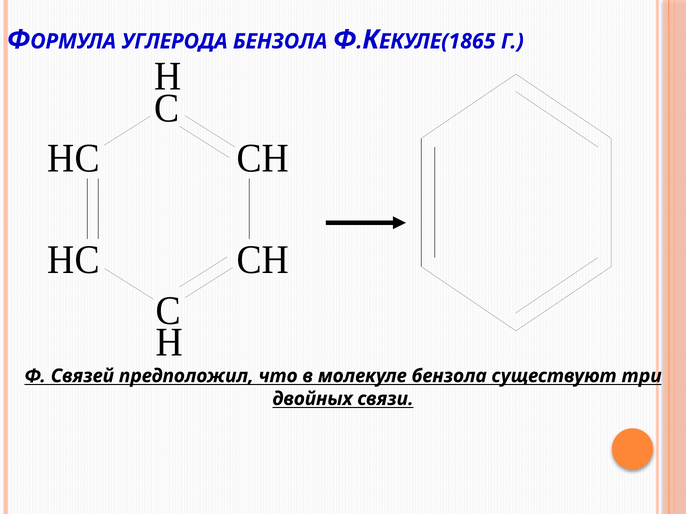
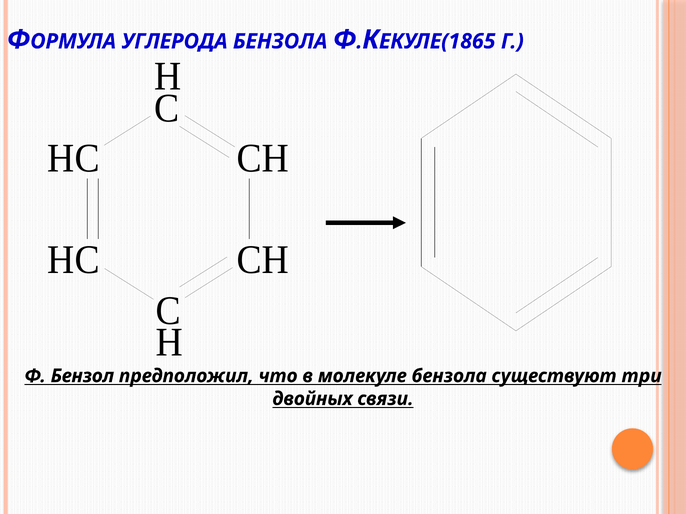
Связей: Связей -> Бензол (82, 376)
